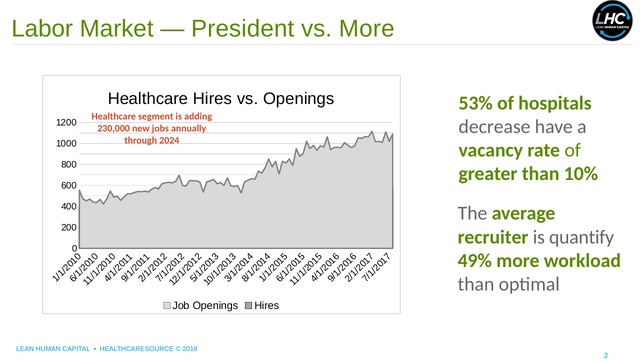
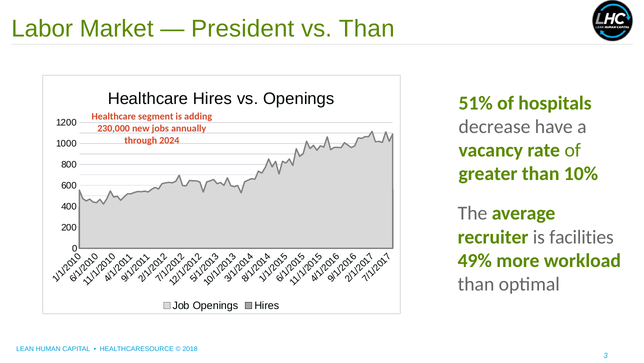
vs More: More -> Than (367, 29)
53%: 53% -> 51% (476, 103)
quantify: quantify -> facilities (582, 237)
